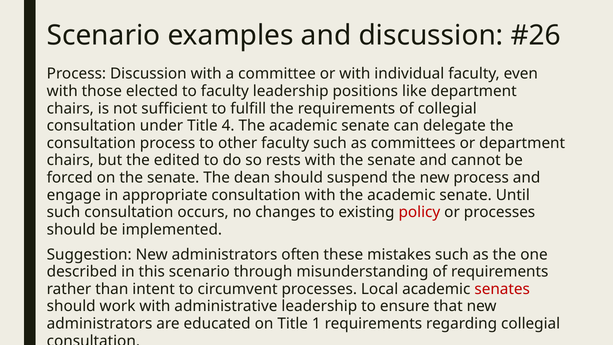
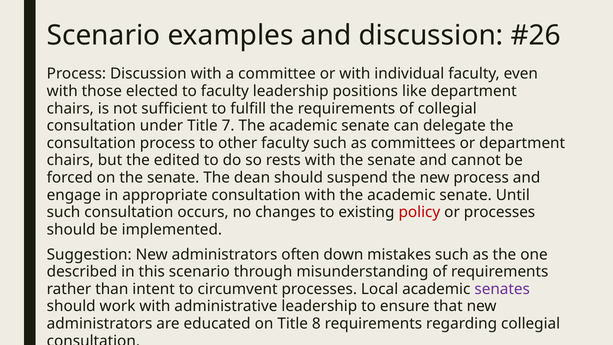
4: 4 -> 7 (228, 126)
these: these -> down (343, 254)
senates colour: red -> purple (502, 289)
1: 1 -> 8 (316, 324)
